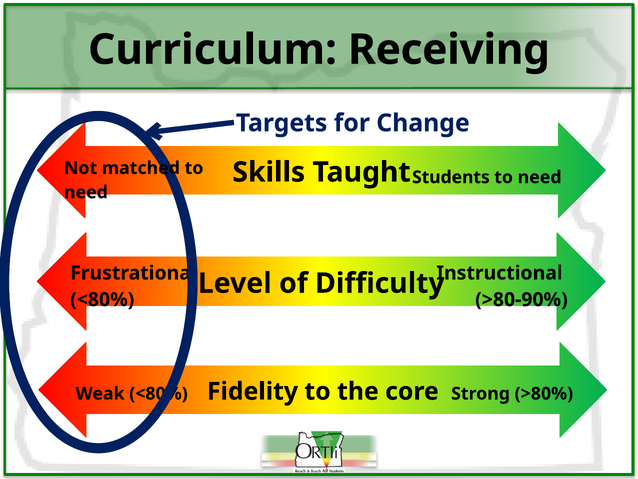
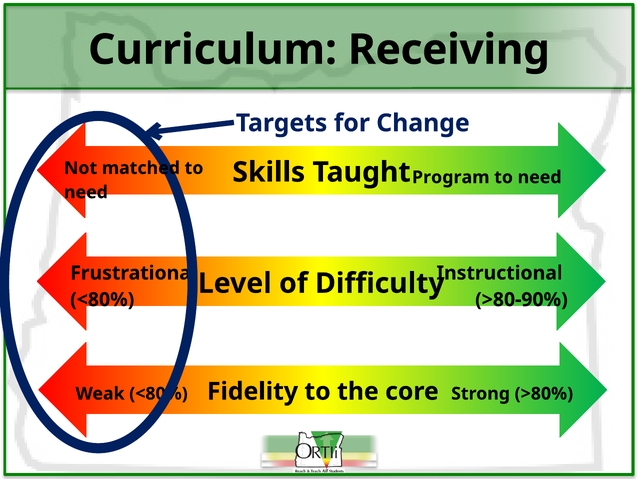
Students: Students -> Program (451, 177)
